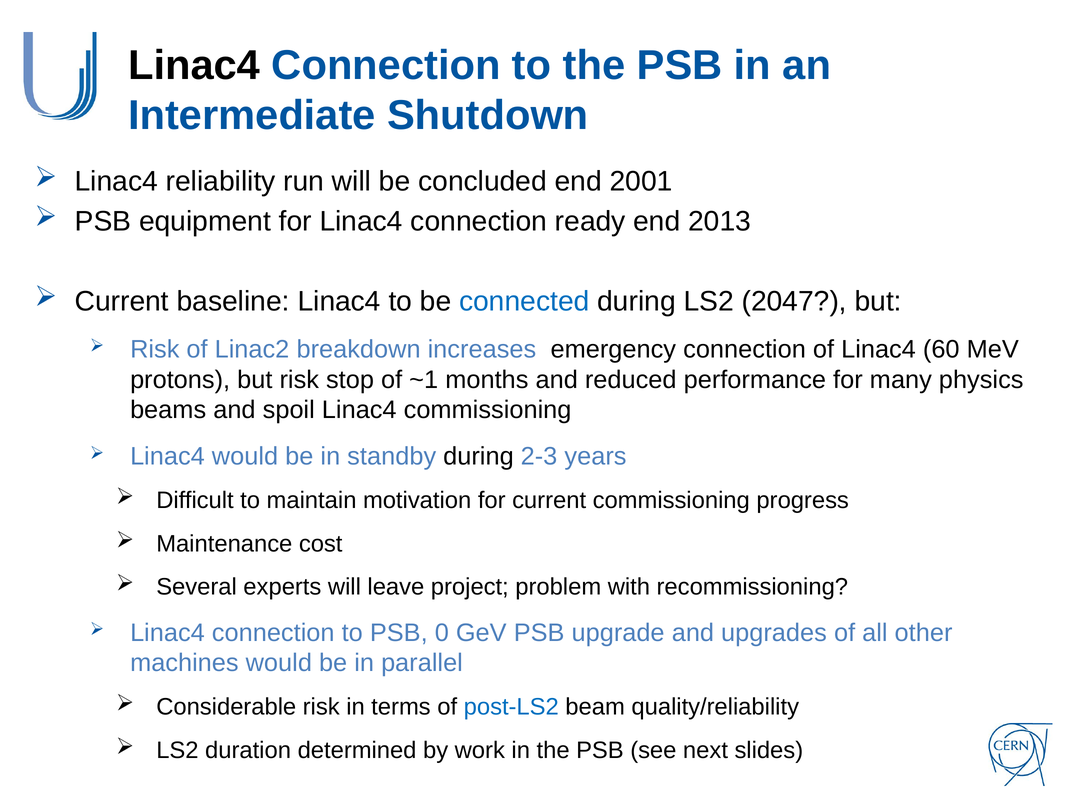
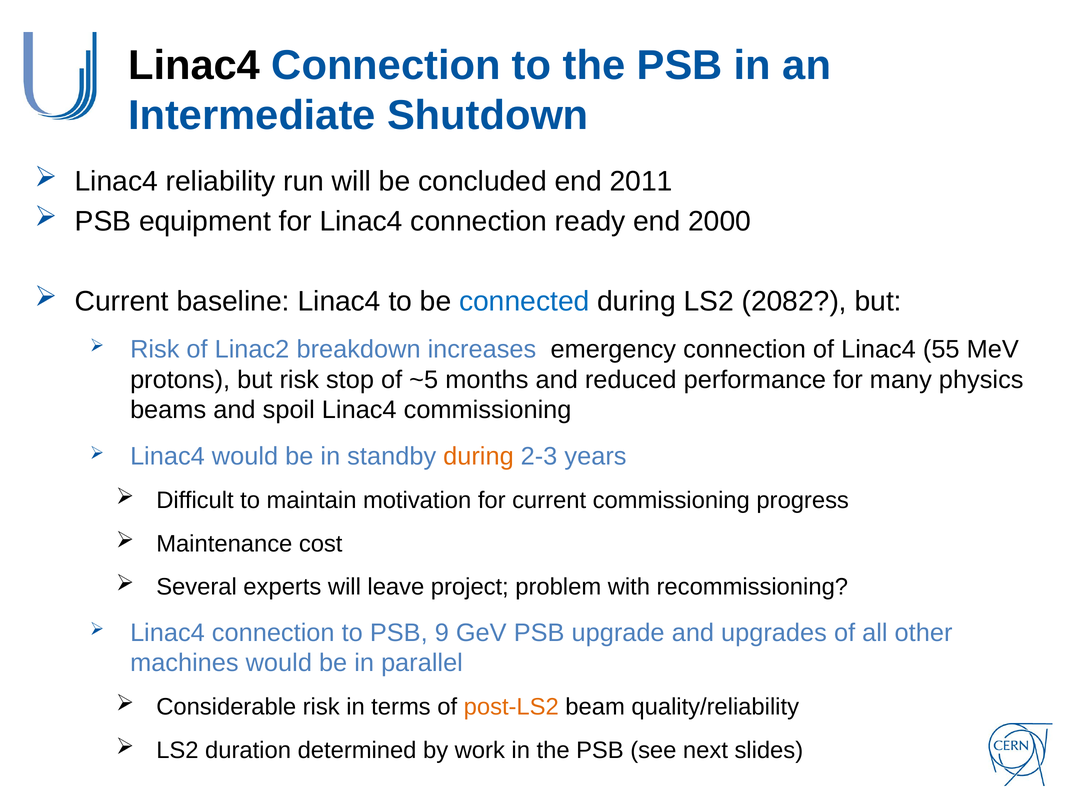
2001: 2001 -> 2011 (641, 182)
2013: 2013 -> 2000 (720, 222)
2047: 2047 -> 2082 (794, 302)
60: 60 -> 55 (941, 350)
~1: ~1 -> ~5 (424, 380)
during colour: black -> orange (478, 457)
0: 0 -> 9 (442, 633)
post-LS2 colour: blue -> orange (511, 708)
